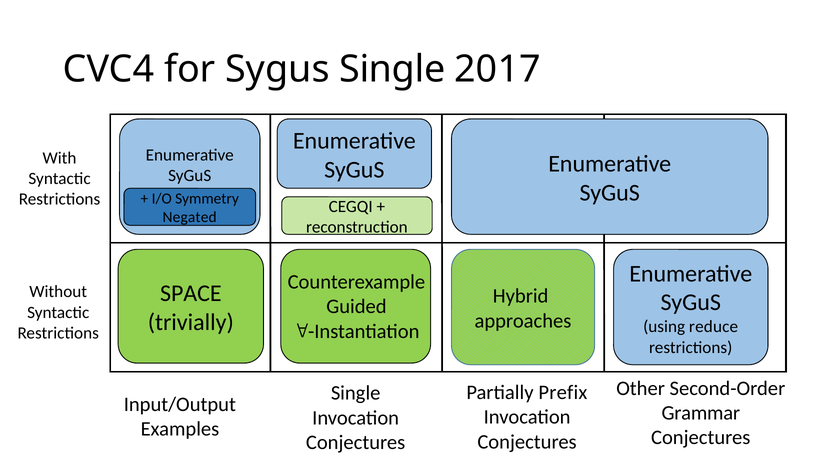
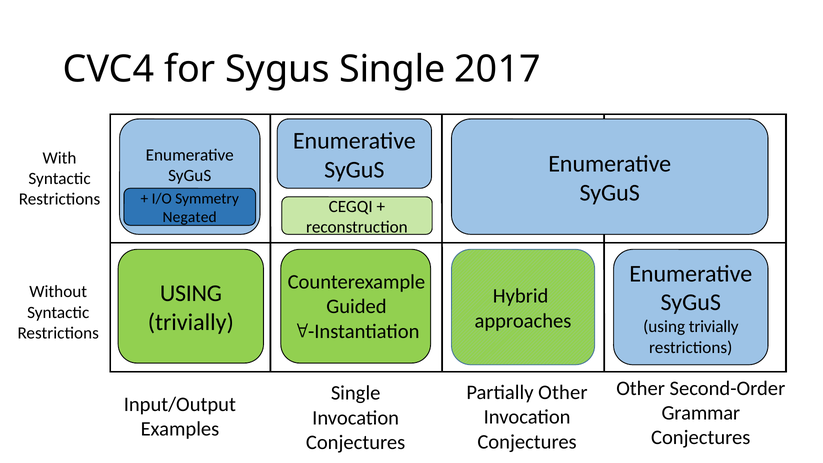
SPACE: SPACE -> USING (191, 293)
reduce: reduce -> trivially (714, 327)
Partially Prefix: Prefix -> Other (563, 392)
